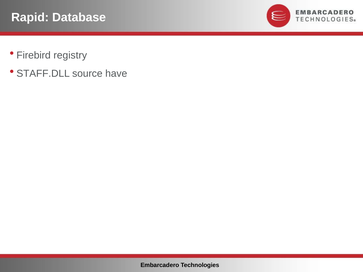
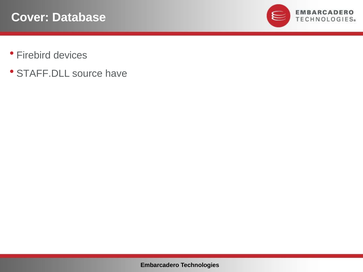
Rapid: Rapid -> Cover (30, 17)
registry: registry -> devices (70, 55)
